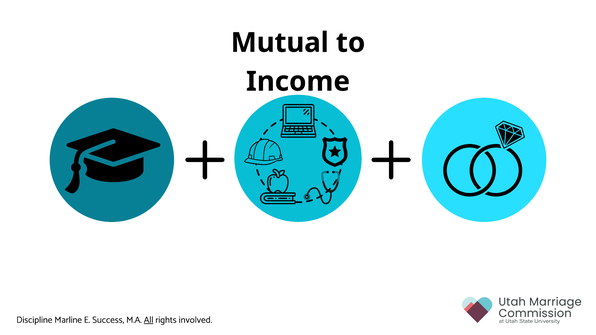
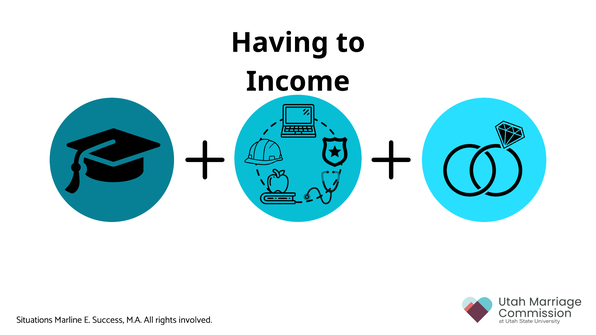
Mutual: Mutual -> Having (280, 43)
Discipline: Discipline -> Situations (34, 320)
All underline: present -> none (149, 320)
